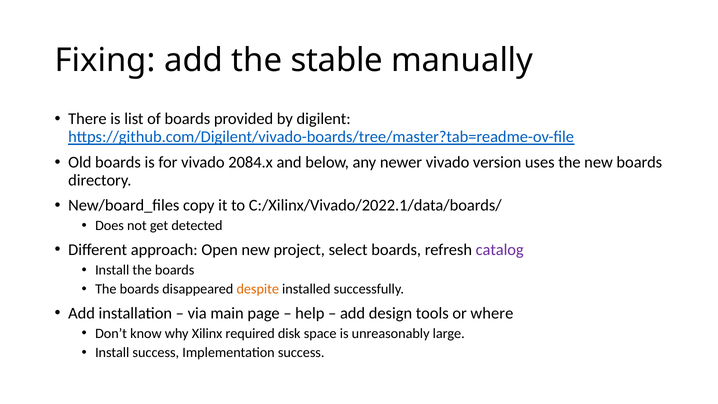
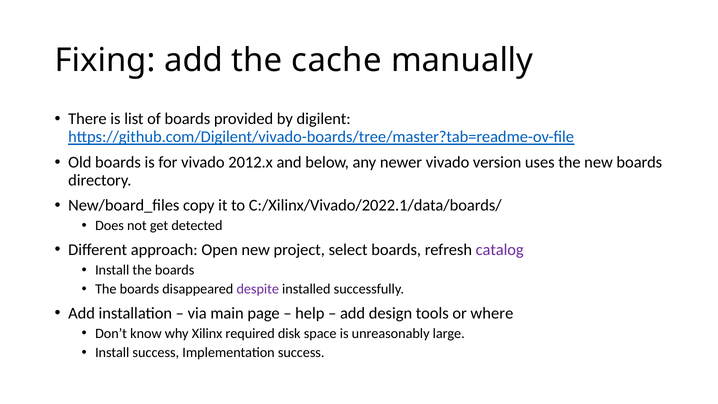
stable: stable -> cache (337, 60)
2084.x: 2084.x -> 2012.x (251, 162)
despite colour: orange -> purple (258, 289)
